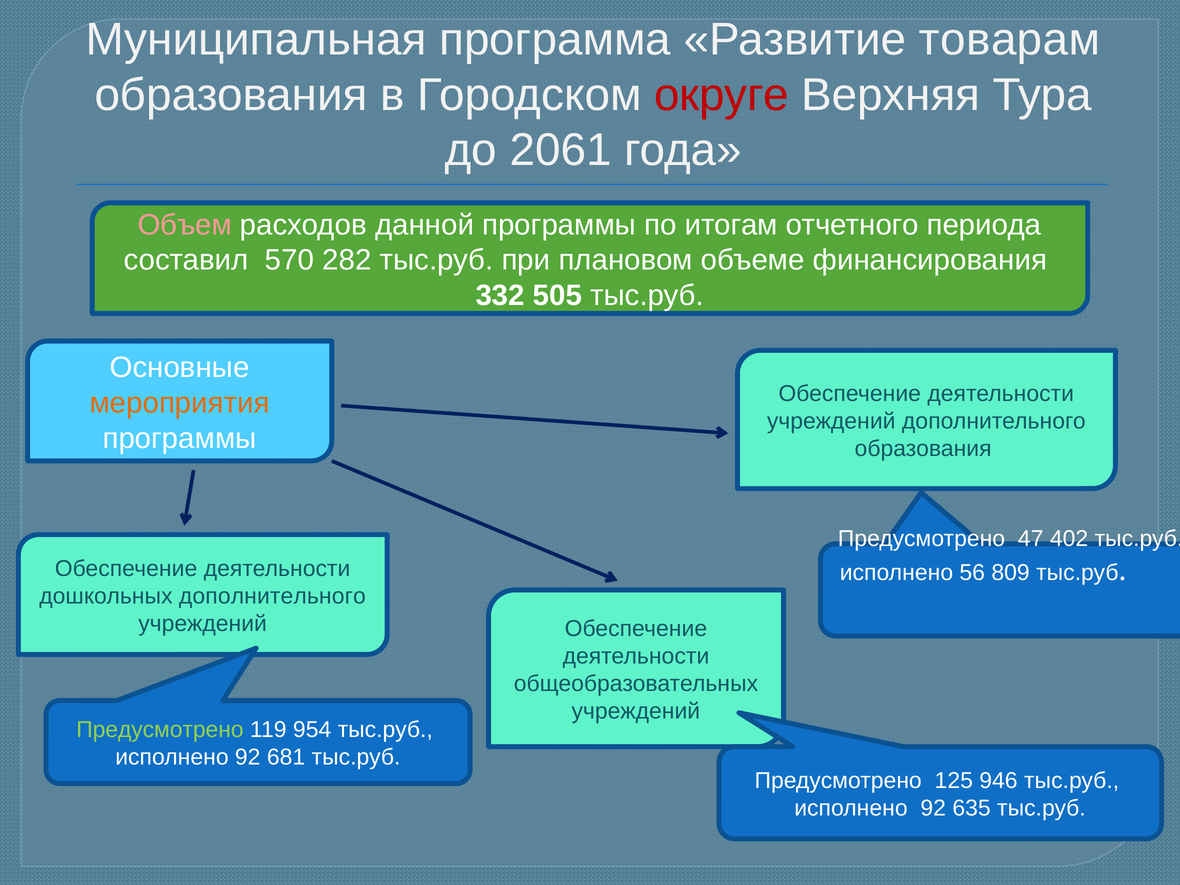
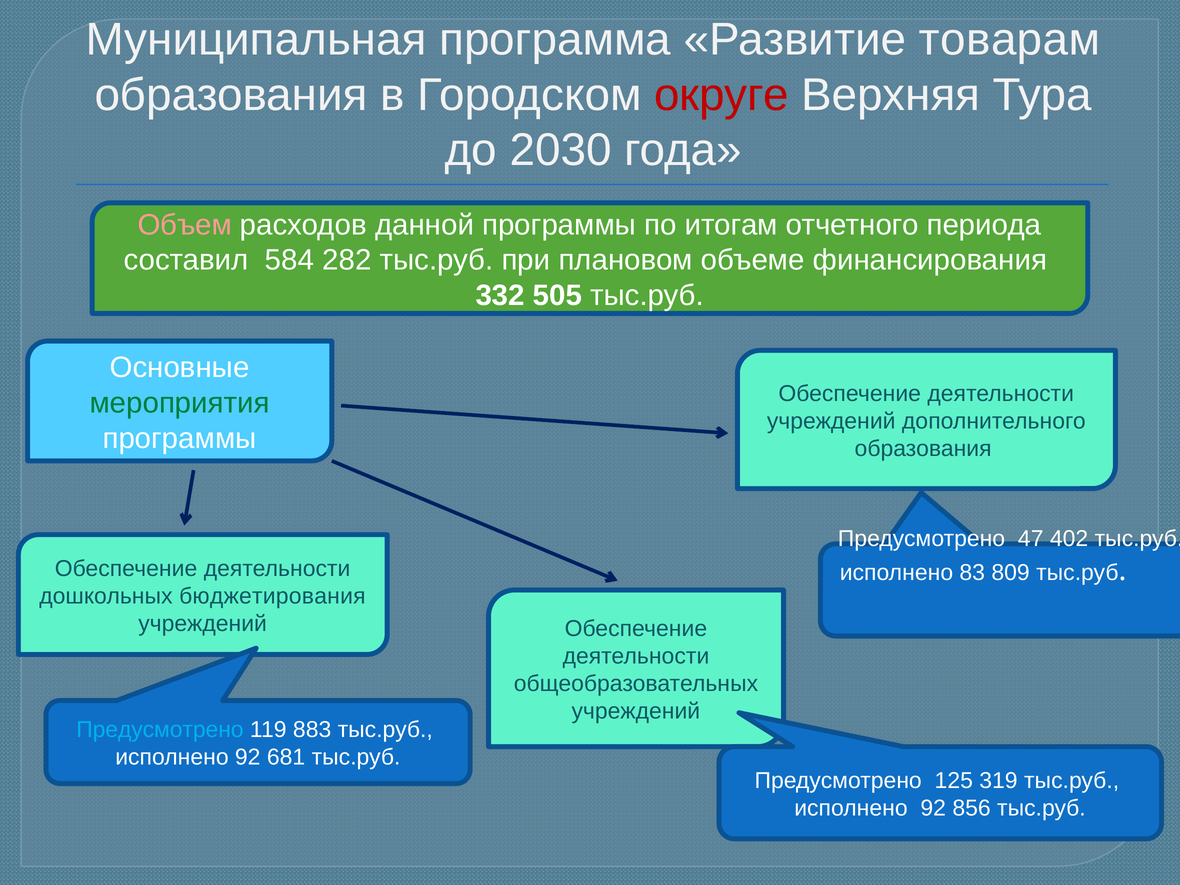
2061: 2061 -> 2030 (561, 150)
570: 570 -> 584 (289, 260)
мероприятия colour: orange -> green (180, 403)
56: 56 -> 83 (972, 573)
дошкольных дополнительного: дополнительного -> бюджетирования (272, 596)
Предусмотрено colour: light green -> light blue (160, 730)
954: 954 -> 883 (312, 730)
946: 946 -> 319 (998, 781)
635: 635 -> 856 (972, 808)
